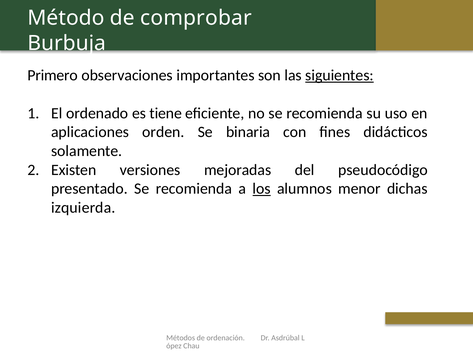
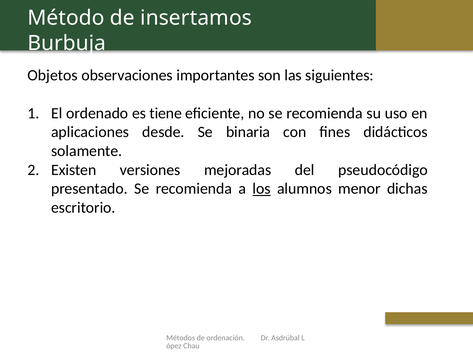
comprobar: comprobar -> insertamos (196, 18)
Primero: Primero -> Objetos (53, 76)
siguientes underline: present -> none (340, 76)
orden: orden -> desde (163, 132)
izquierda: izquierda -> escritorio (83, 208)
